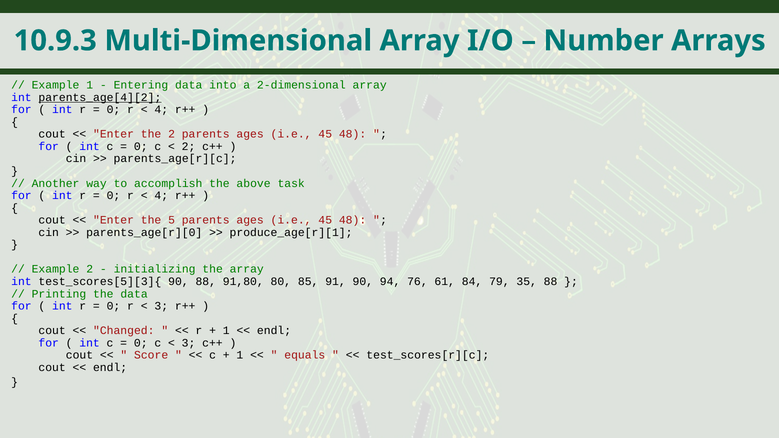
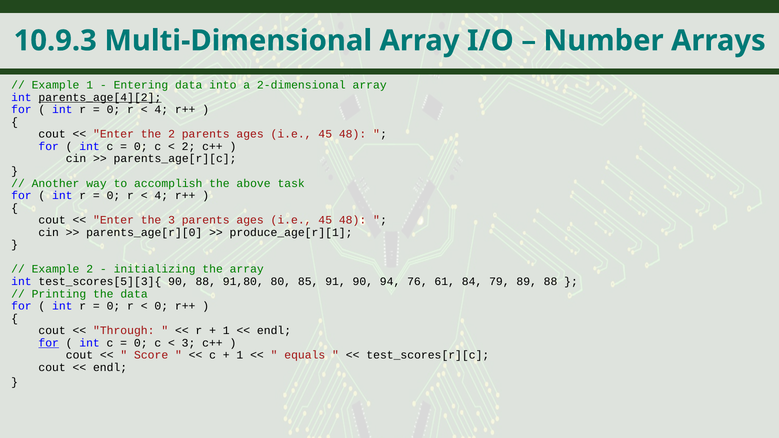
the 5: 5 -> 3 (172, 220)
35: 35 -> 89 (527, 282)
3: 3 -> 0 (161, 306)
Changed: Changed -> Through (124, 331)
for underline: none -> present (49, 343)
